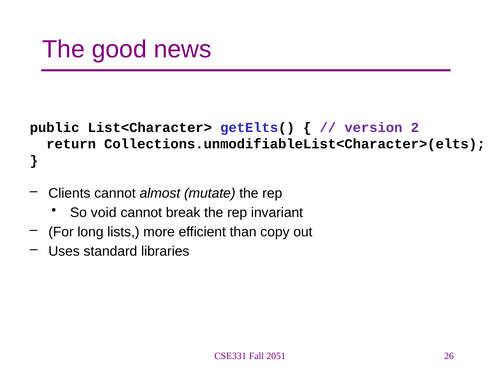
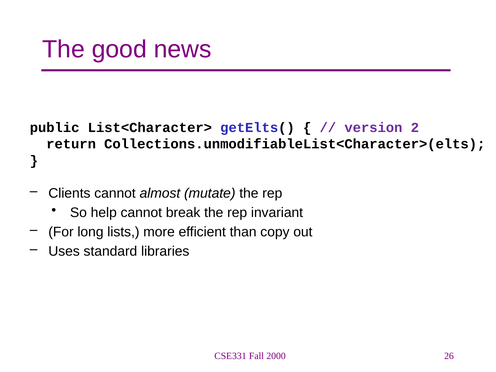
void: void -> help (104, 213)
2051: 2051 -> 2000 (276, 356)
